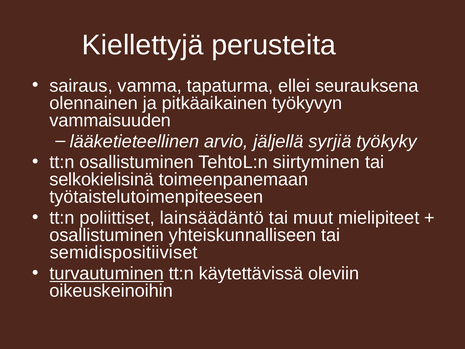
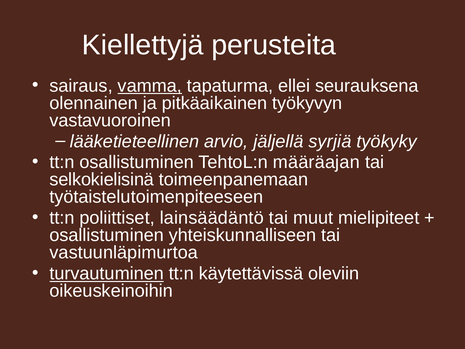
vamma underline: none -> present (150, 86)
vammaisuuden: vammaisuuden -> vastavuoroinen (110, 120)
siirtyminen: siirtyminen -> määräajan (316, 162)
semidispositiiviset: semidispositiiviset -> vastuunläpimurtoa (124, 252)
